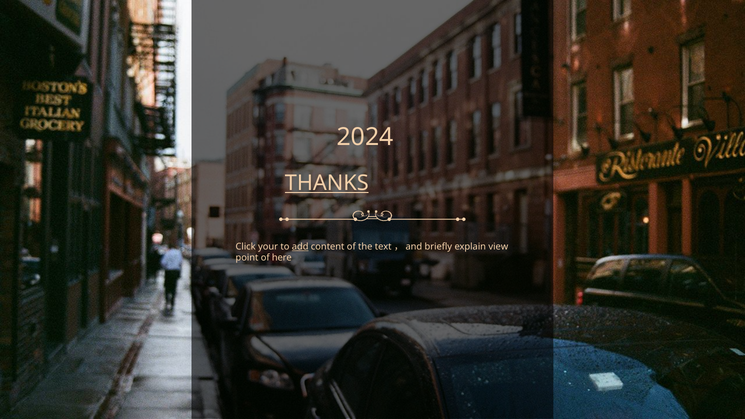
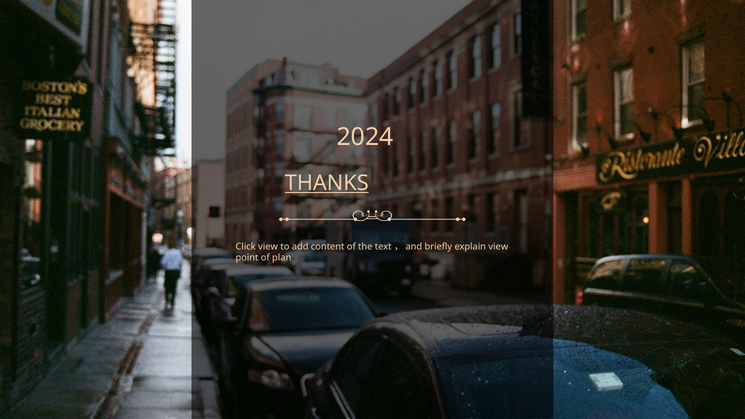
Click your: your -> view (268, 247)
add underline: present -> none (300, 247)
here: here -> plan (282, 258)
